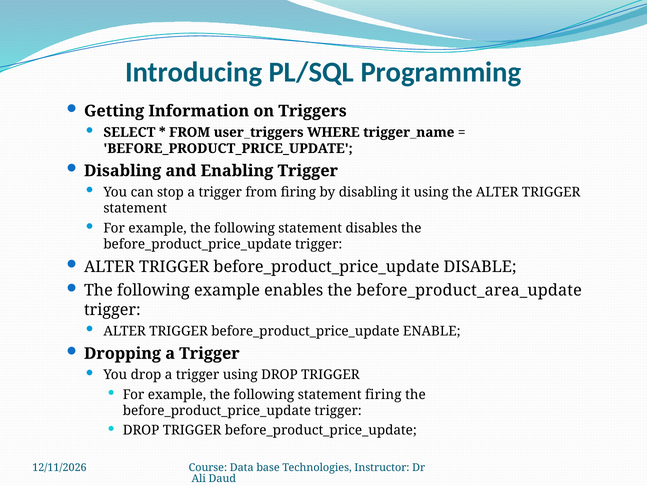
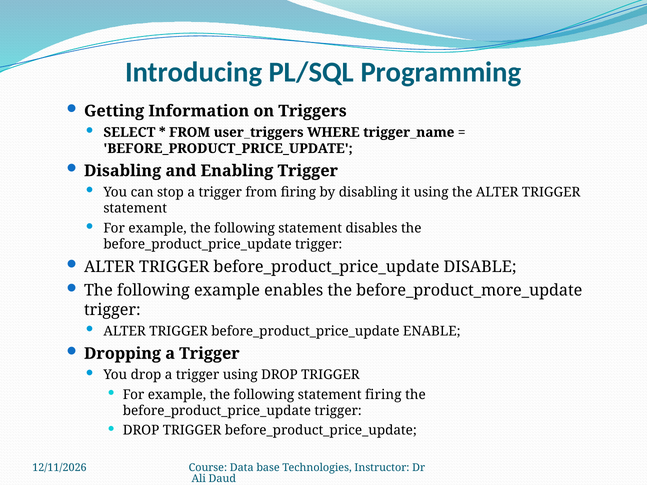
before_product_area_update: before_product_area_update -> before_product_more_update (469, 291)
